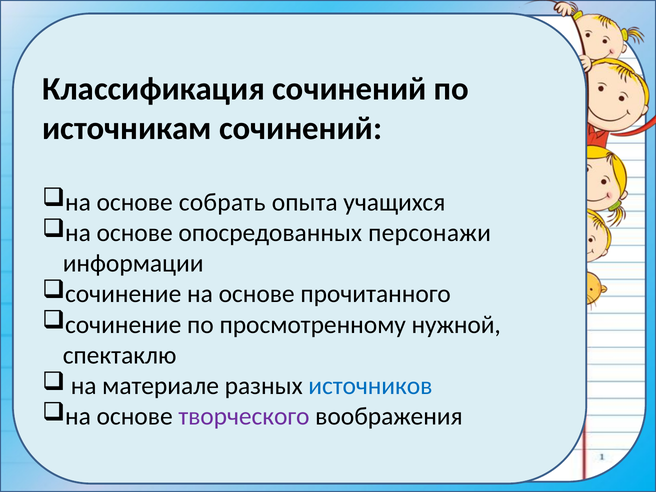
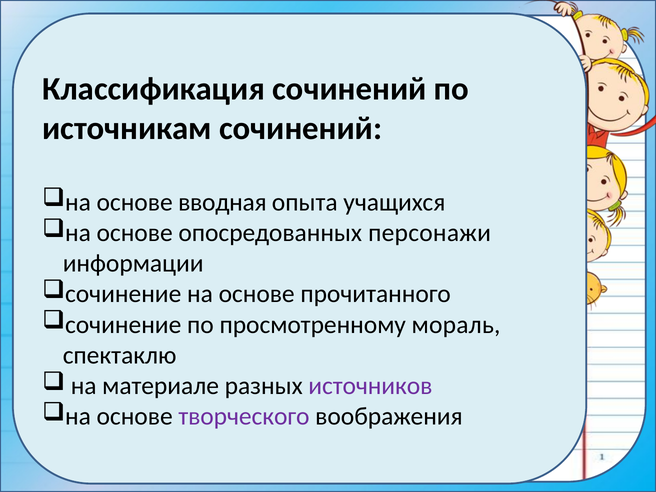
собрать: собрать -> вводная (222, 202)
нужной: нужной -> мораль (456, 325)
источников colour: blue -> purple (370, 386)
